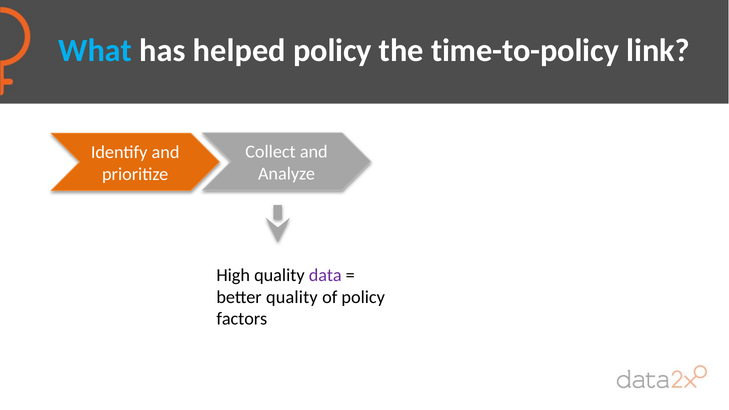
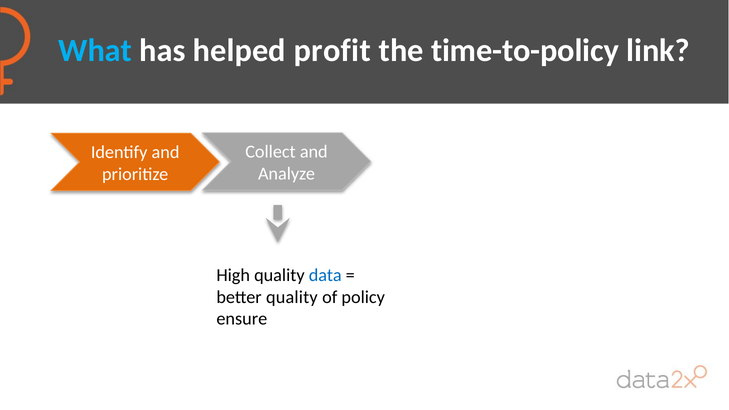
helped policy: policy -> profit (332, 51)
data colour: purple -> blue (325, 275)
factors: factors -> ensure (242, 319)
